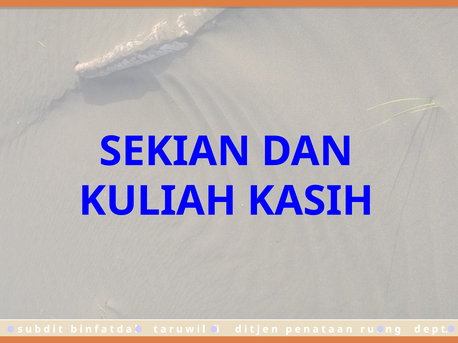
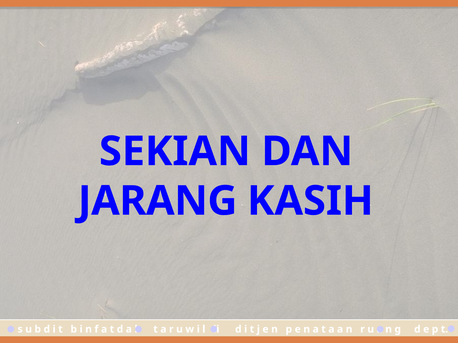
KULIAH: KULIAH -> JARANG (158, 201)
